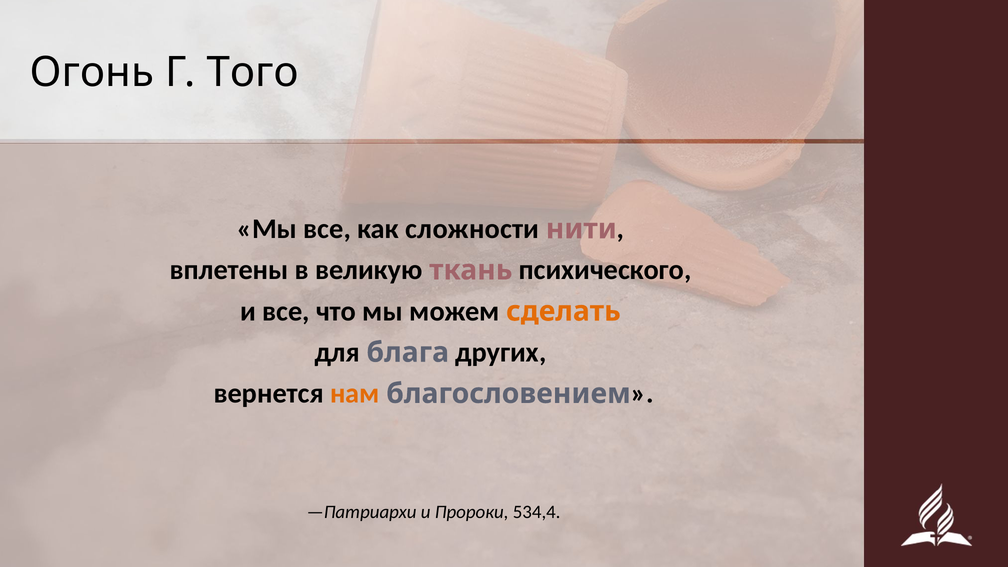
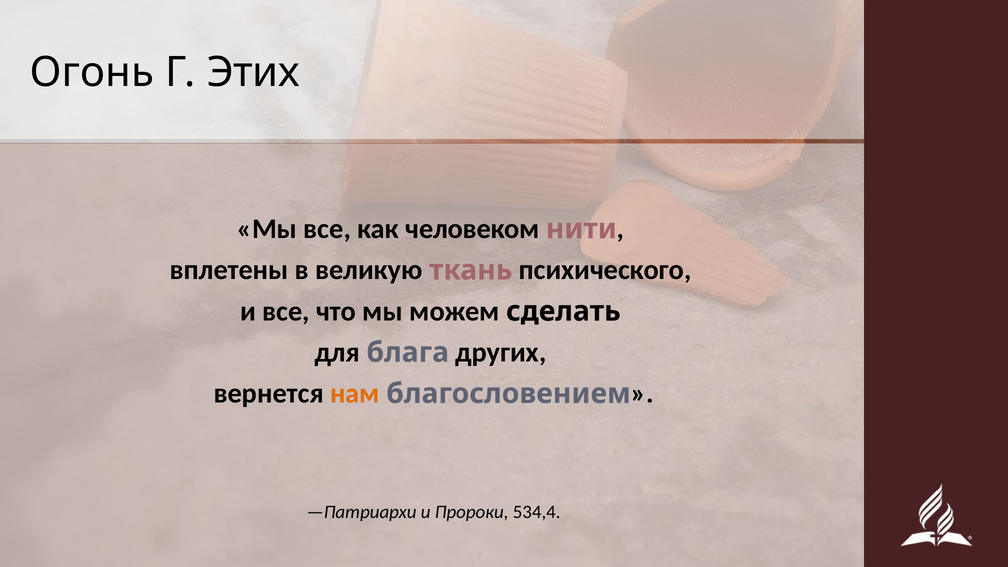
Того: Того -> Этих (253, 72)
сложности: сложности -> человеком (472, 229)
сделать colour: orange -> black (563, 311)
